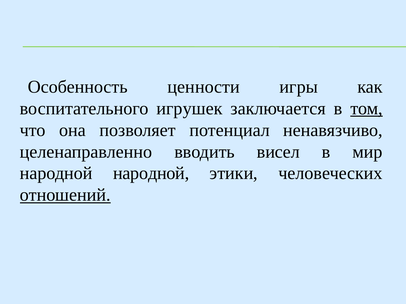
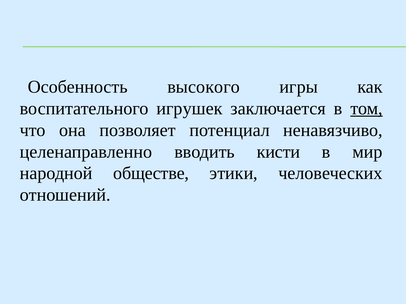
ценности: ценности -> высокого (204, 87)
висел: висел -> кисти (278, 152)
народной народной: народной -> обществе (151, 174)
отношений underline: present -> none (65, 195)
